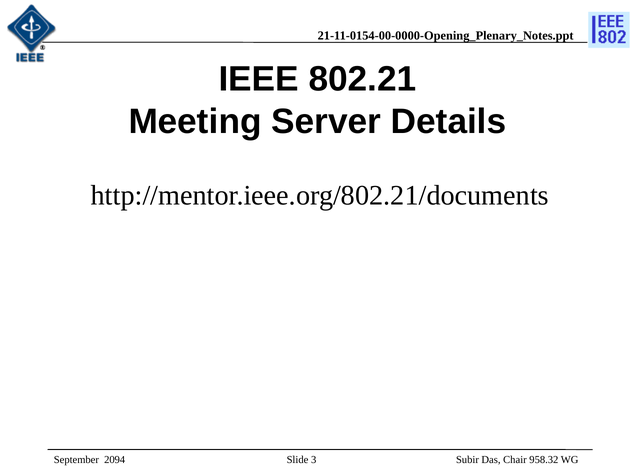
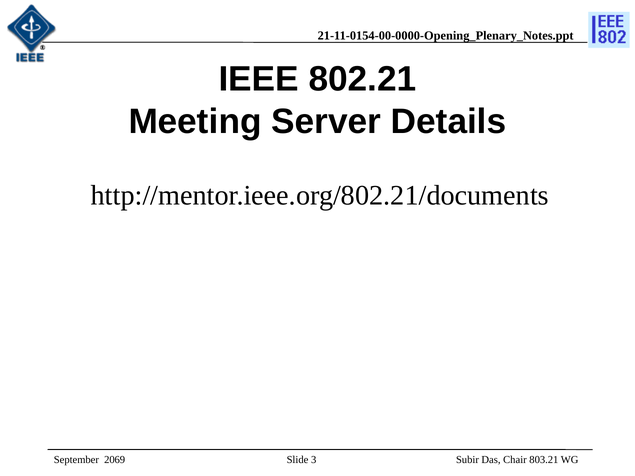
2094: 2094 -> 2069 (115, 460)
958.32: 958.32 -> 803.21 (544, 460)
